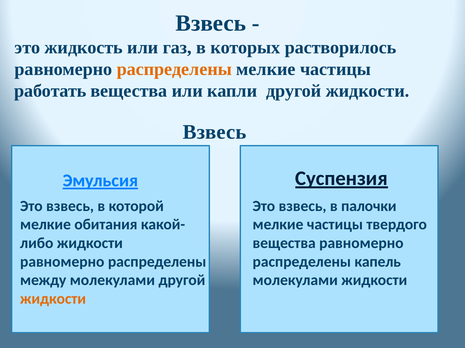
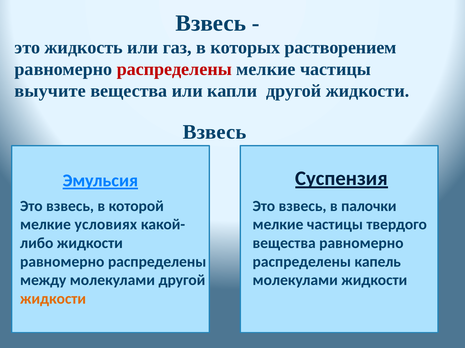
растворилось: растворилось -> растворением (341, 48)
распределены colour: orange -> red (174, 69)
работать: работать -> выучите (50, 91)
обитания: обитания -> условиях (106, 225)
